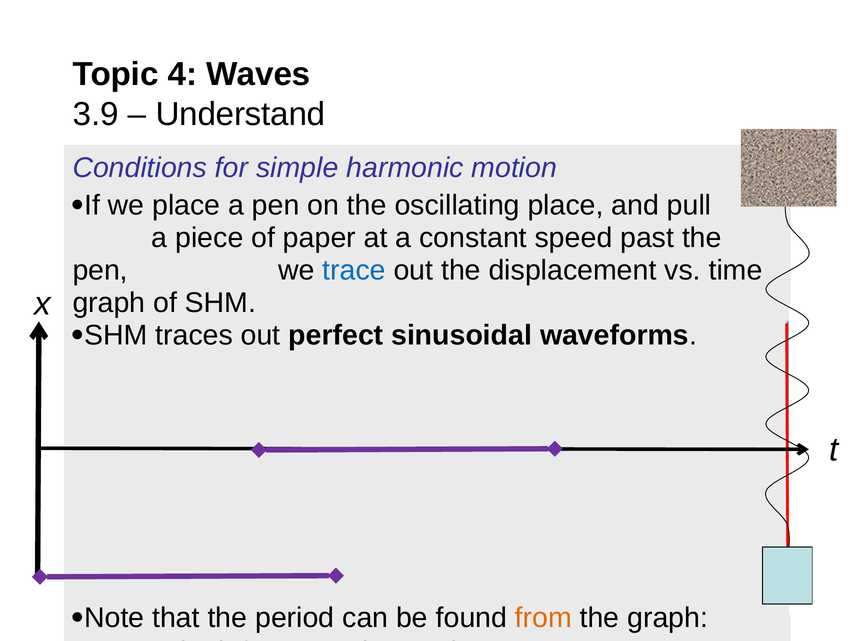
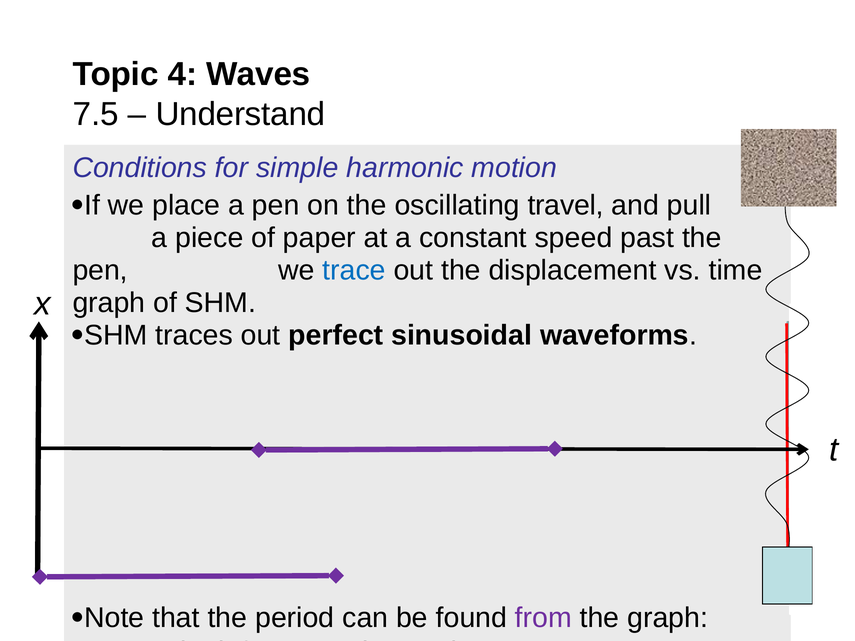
3.9: 3.9 -> 7.5 (96, 114)
oscillating place: place -> travel (566, 206)
from colour: orange -> purple (543, 618)
